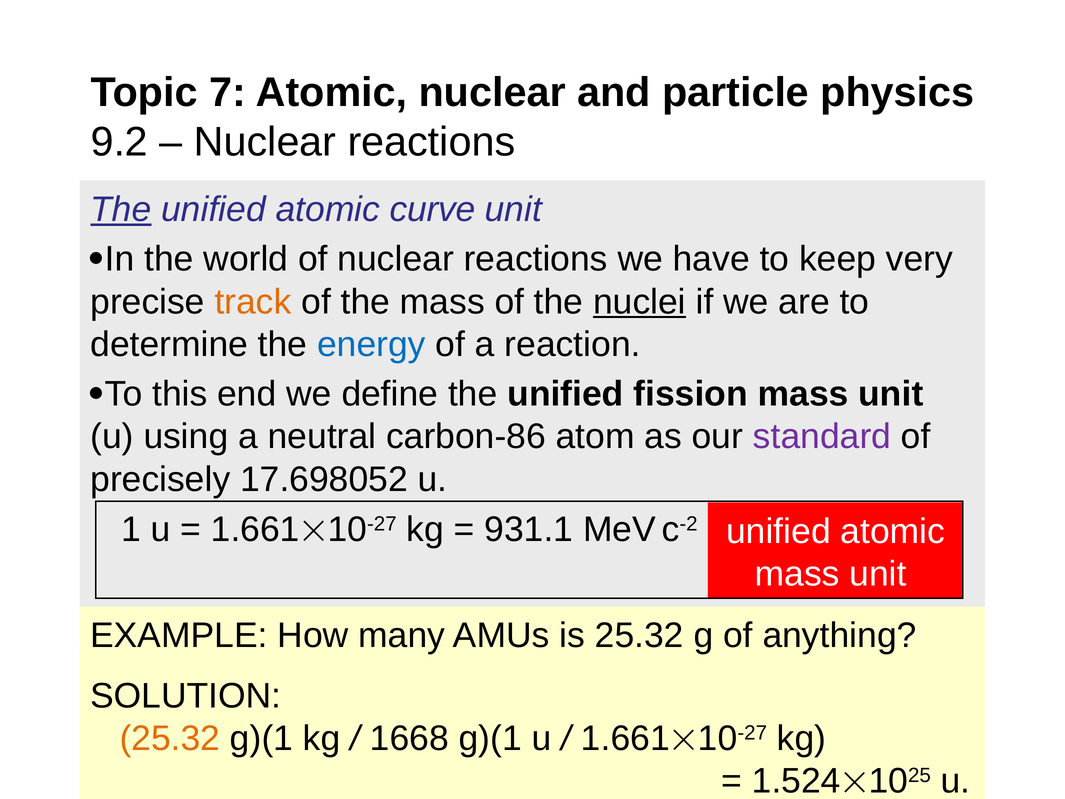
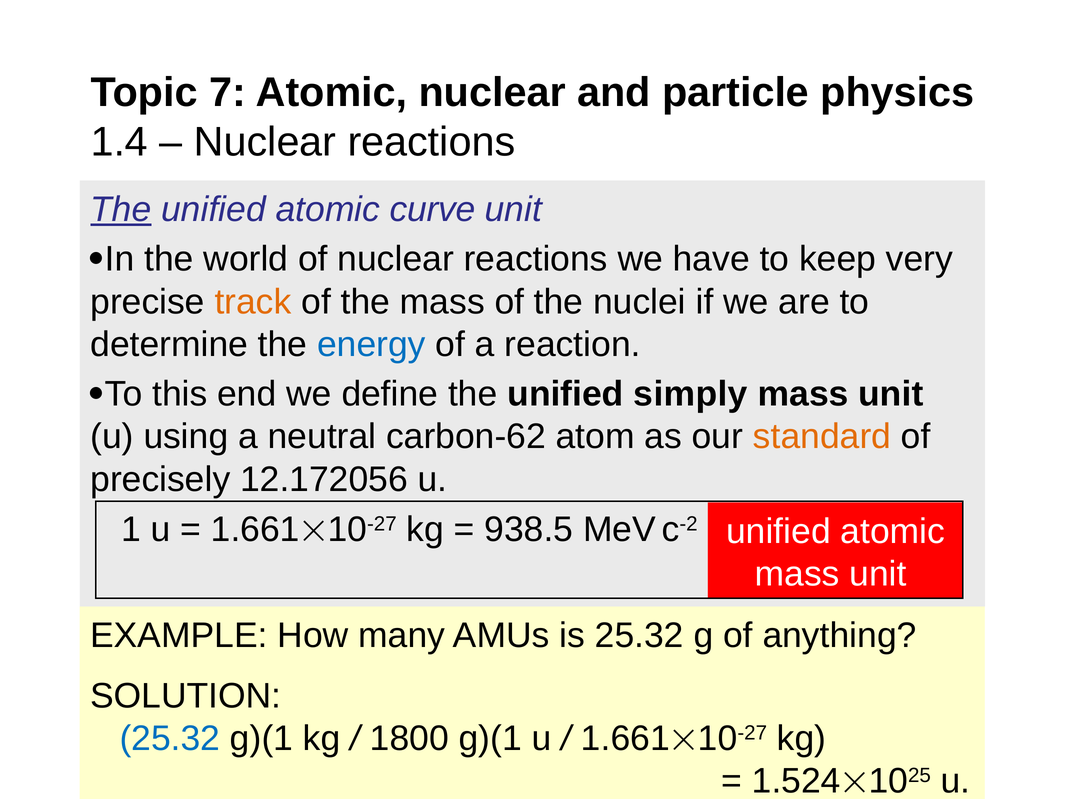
9.2: 9.2 -> 1.4 (119, 142)
nuclei underline: present -> none (639, 302)
fission: fission -> simply (690, 394)
carbon-86: carbon-86 -> carbon-62 (466, 437)
standard colour: purple -> orange (822, 437)
17.698052: 17.698052 -> 12.172056 (324, 479)
931.1: 931.1 -> 938.5 (529, 529)
25.32 colour: orange -> blue (170, 738)
1668: 1668 -> 1800 (409, 738)
